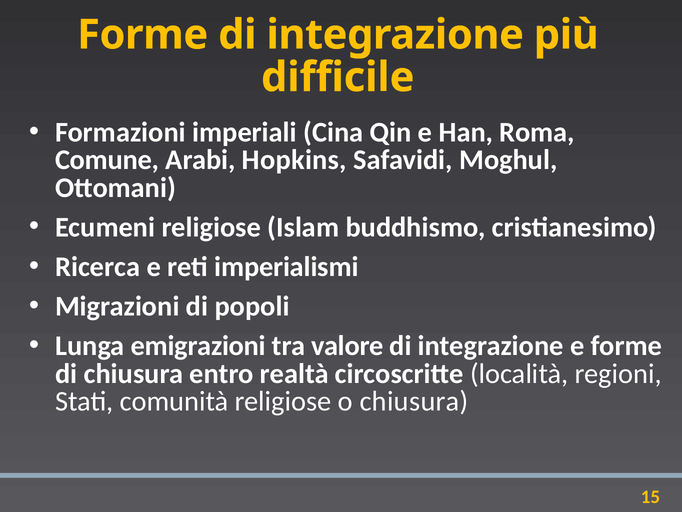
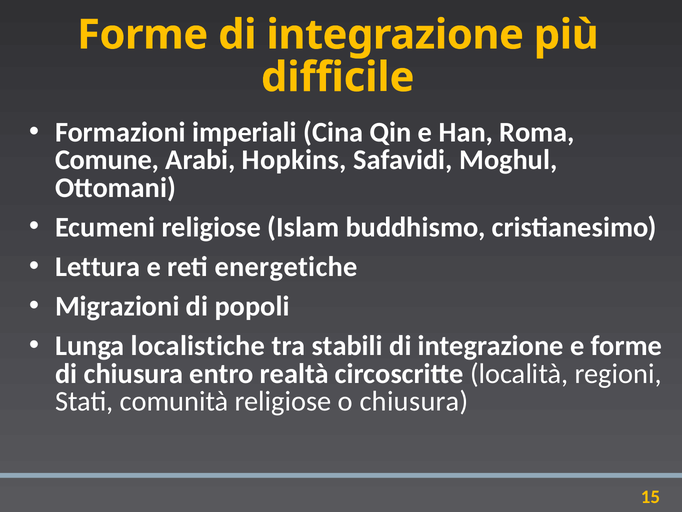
Ricerca: Ricerca -> Lettura (98, 267)
imperialismi: imperialismi -> energetiche (286, 267)
emigrazioni: emigrazioni -> localistiche (198, 346)
valore: valore -> stabili (347, 346)
